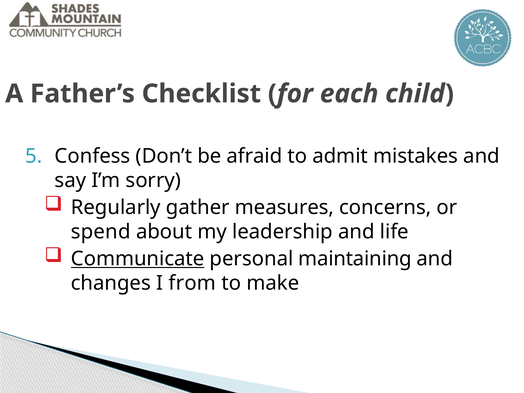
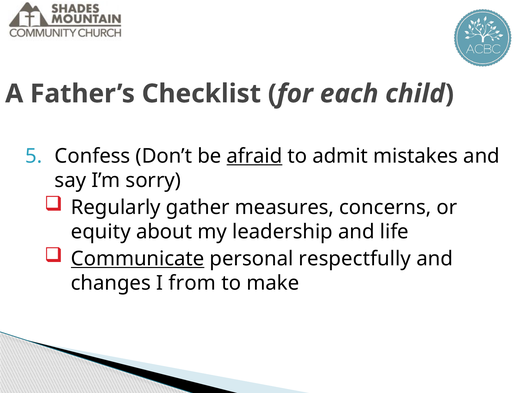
afraid underline: none -> present (254, 156)
spend: spend -> equity (101, 232)
maintaining: maintaining -> respectfully (355, 259)
